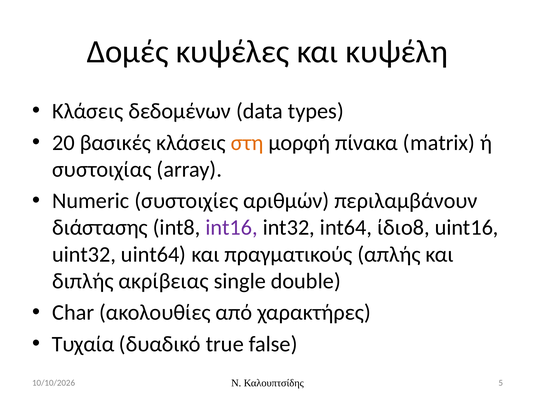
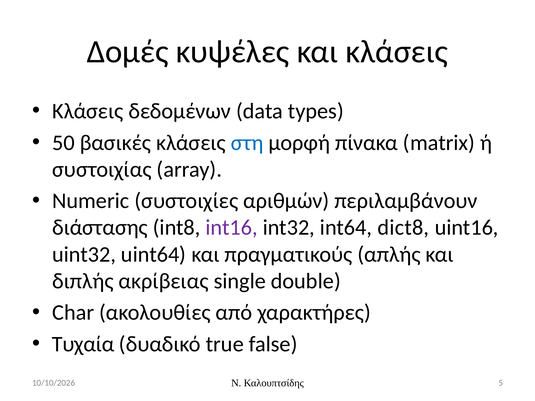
και κυψέλη: κυψέλη -> κλάσεις (397, 52)
20: 20 -> 50 (63, 143)
στη colour: orange -> blue (247, 143)
ίδιο8: ίδιο8 -> dict8 (403, 228)
